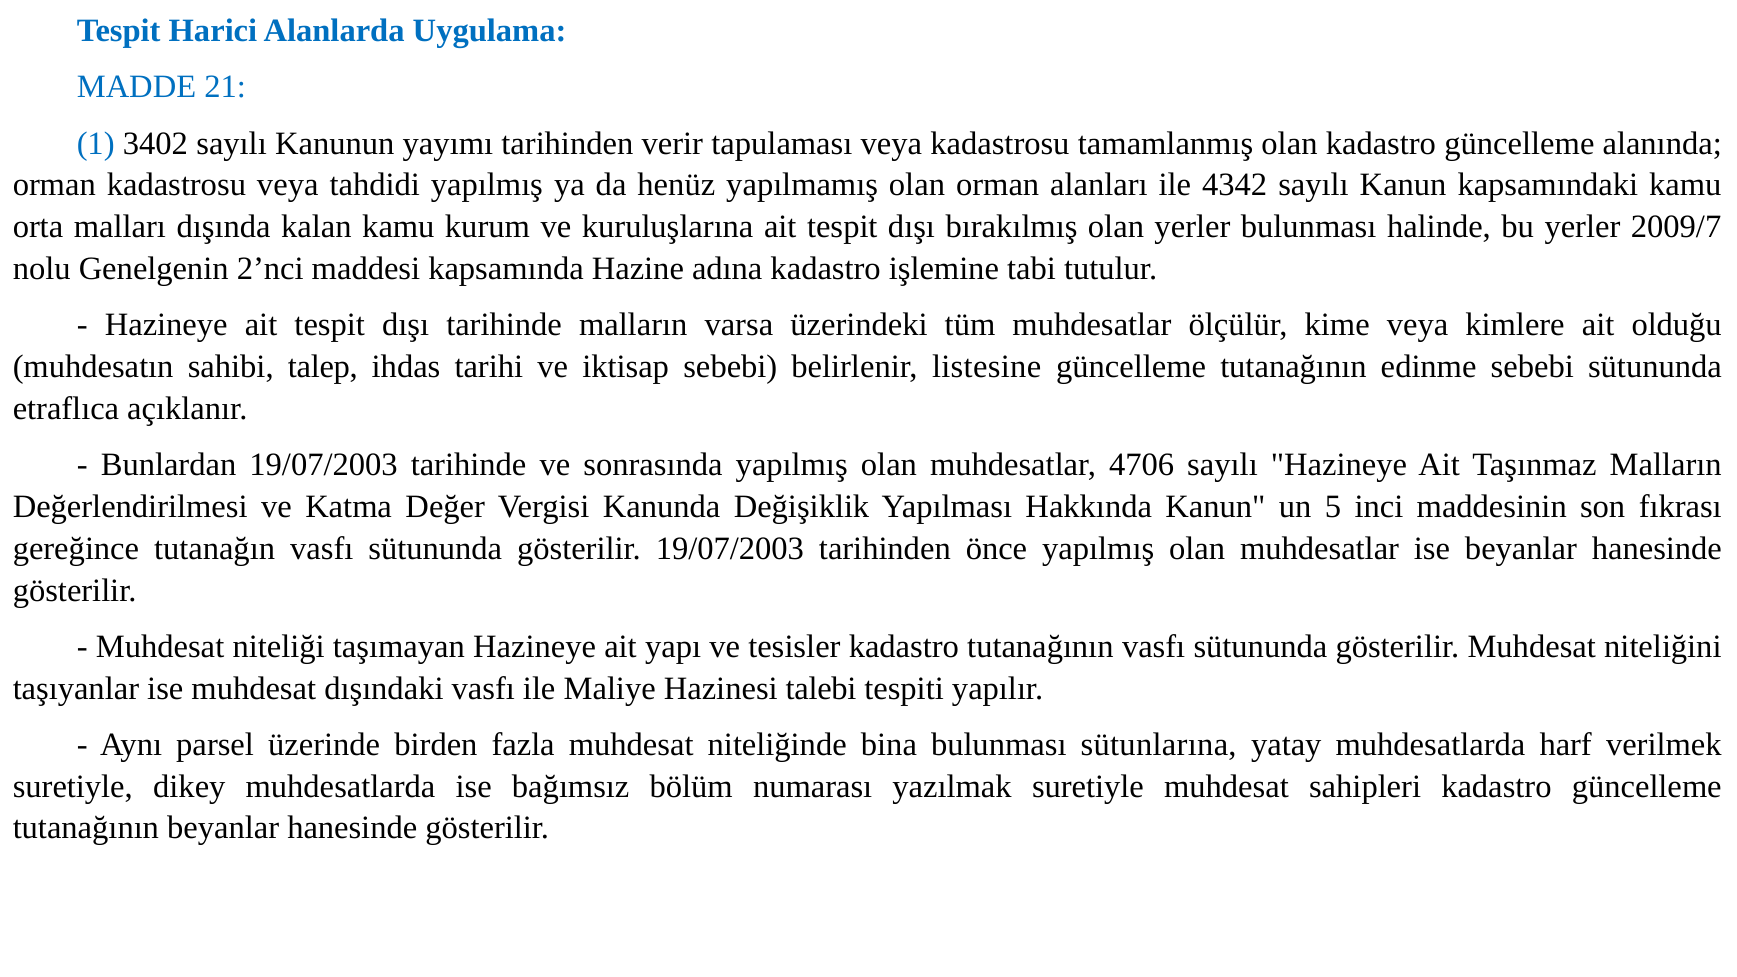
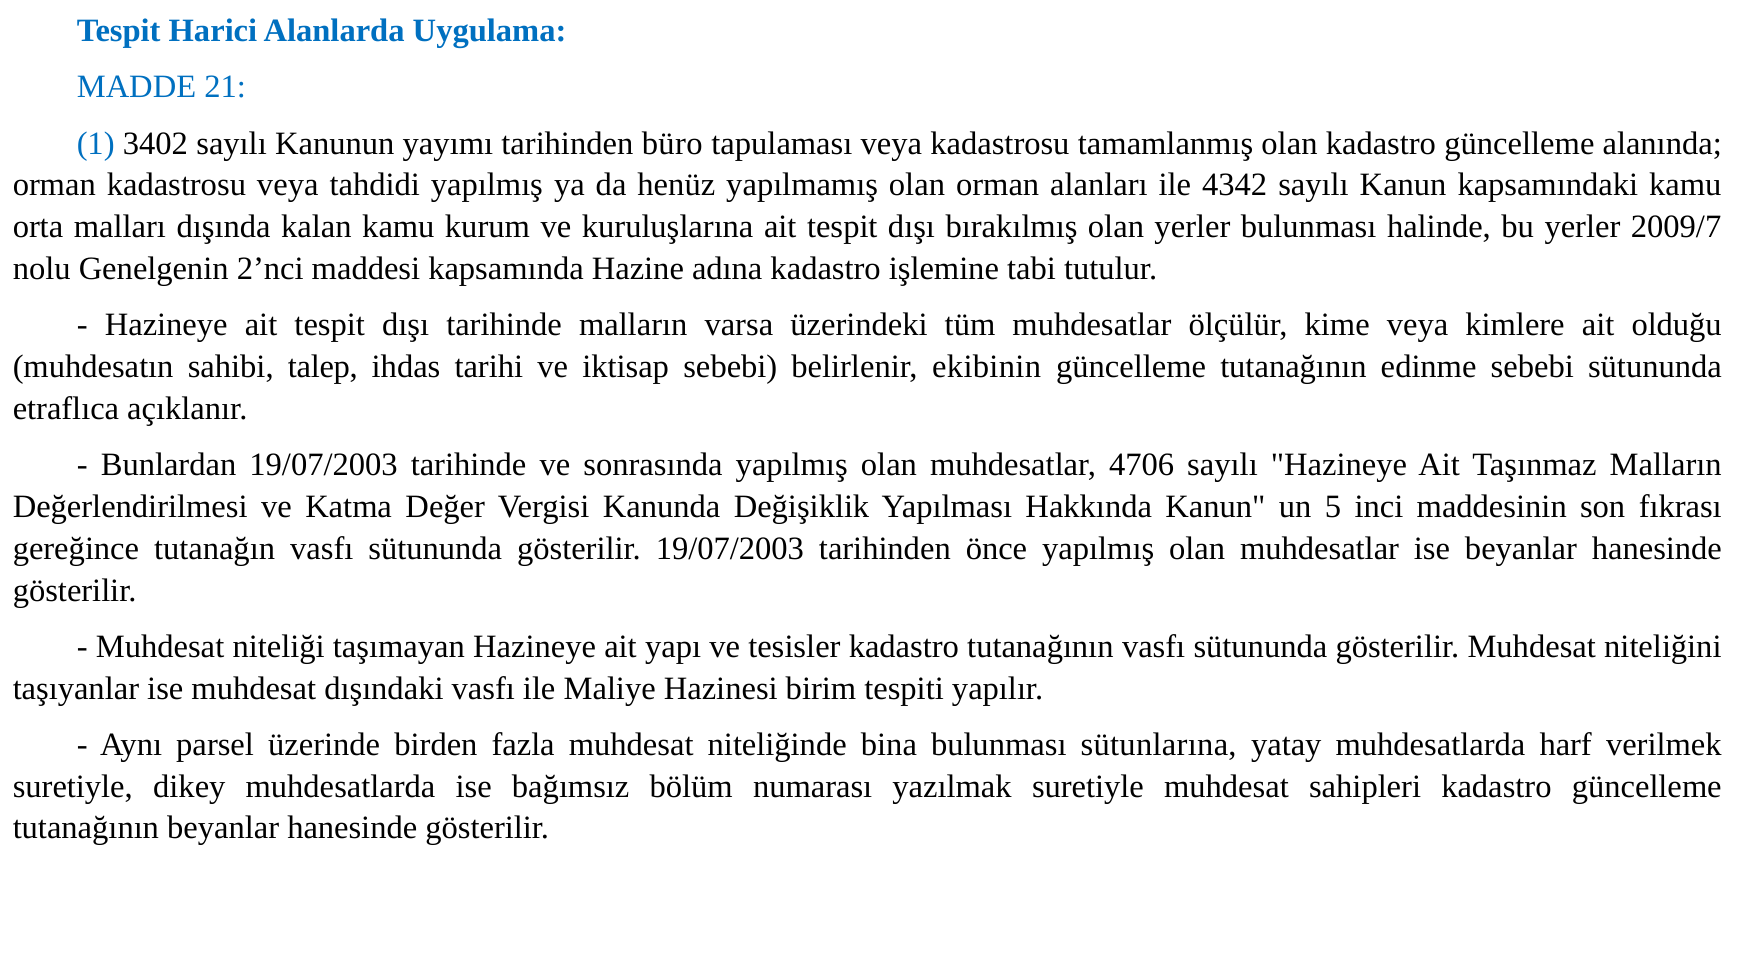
verir: verir -> büro (672, 143)
listesine: listesine -> ekibinin (987, 367)
talebi: talebi -> birim (821, 688)
